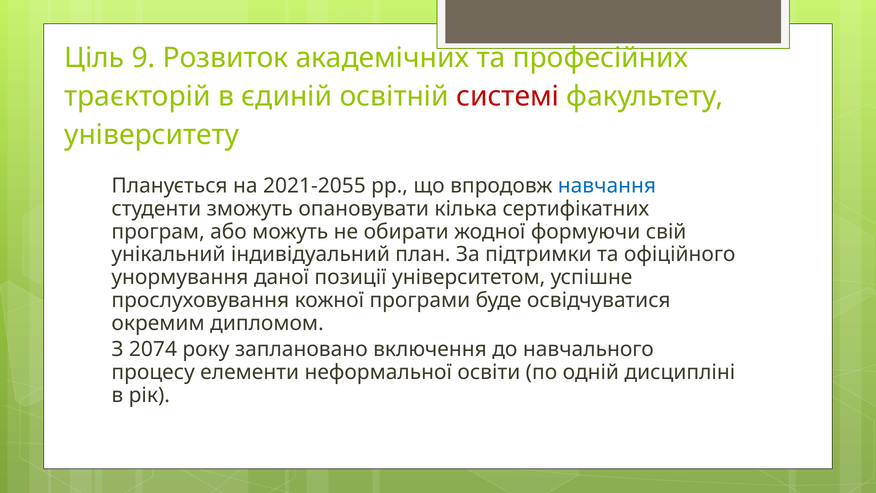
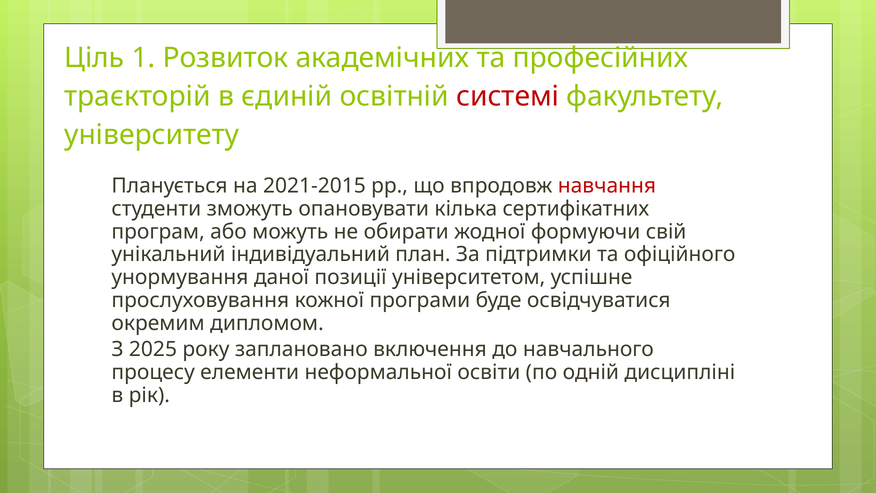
9: 9 -> 1 (144, 58)
2021-2055: 2021-2055 -> 2021-2015 (314, 186)
навчання colour: blue -> red (607, 186)
2074: 2074 -> 2025 (153, 349)
